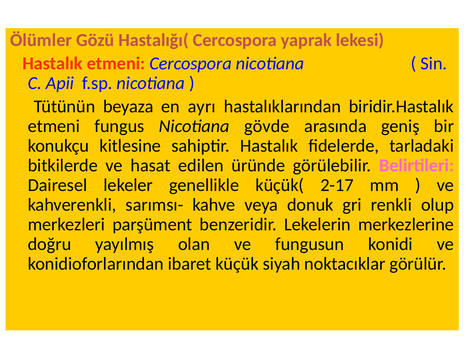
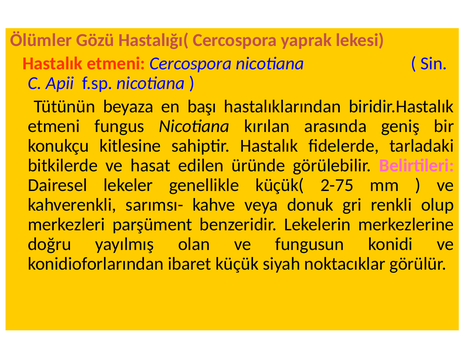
ayrı: ayrı -> başı (202, 106)
gövde: gövde -> kırılan (267, 126)
2-17: 2-17 -> 2-75 (337, 185)
